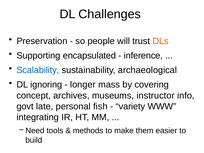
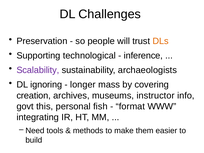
encapsulated: encapsulated -> technological (89, 56)
Scalability colour: blue -> purple (38, 70)
archaeological: archaeological -> archaeologists (147, 70)
concept: concept -> creation (34, 96)
late: late -> this (45, 106)
variety: variety -> format (130, 106)
